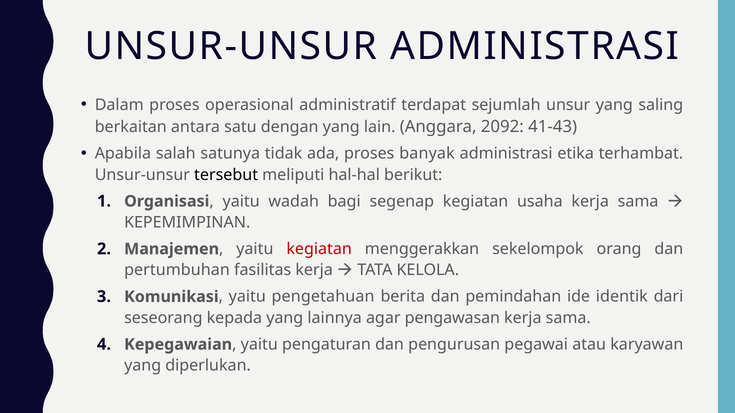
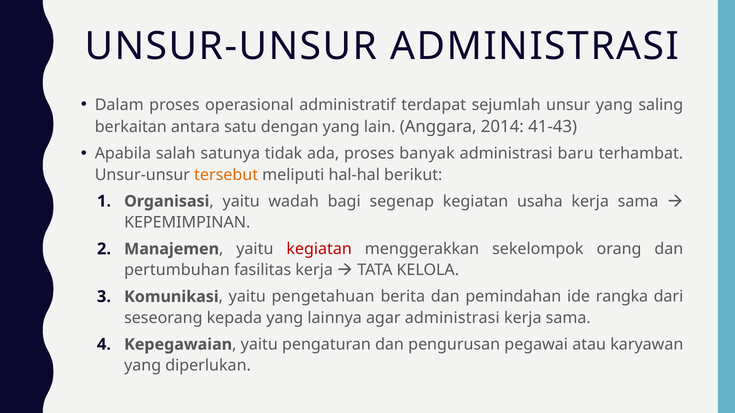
2092: 2092 -> 2014 (502, 127)
etika: etika -> baru (576, 154)
tersebut colour: black -> orange (226, 175)
identik: identik -> rangka (622, 297)
agar pengawasan: pengawasan -> administrasi (452, 318)
